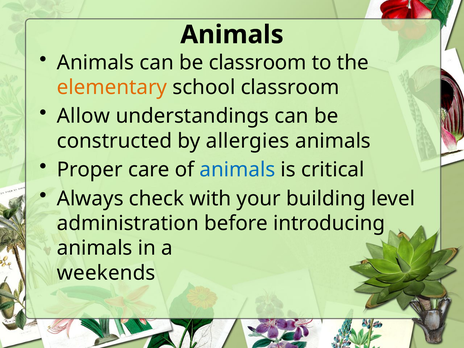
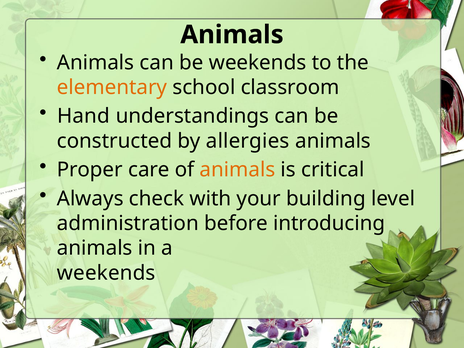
be classroom: classroom -> weekends (258, 63)
Allow: Allow -> Hand (83, 116)
animals colour: blue -> orange (237, 170)
